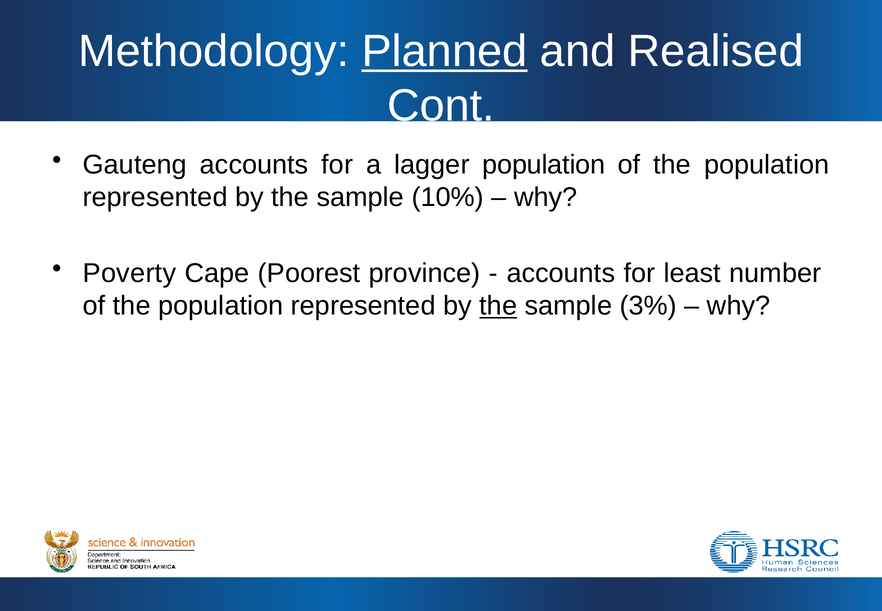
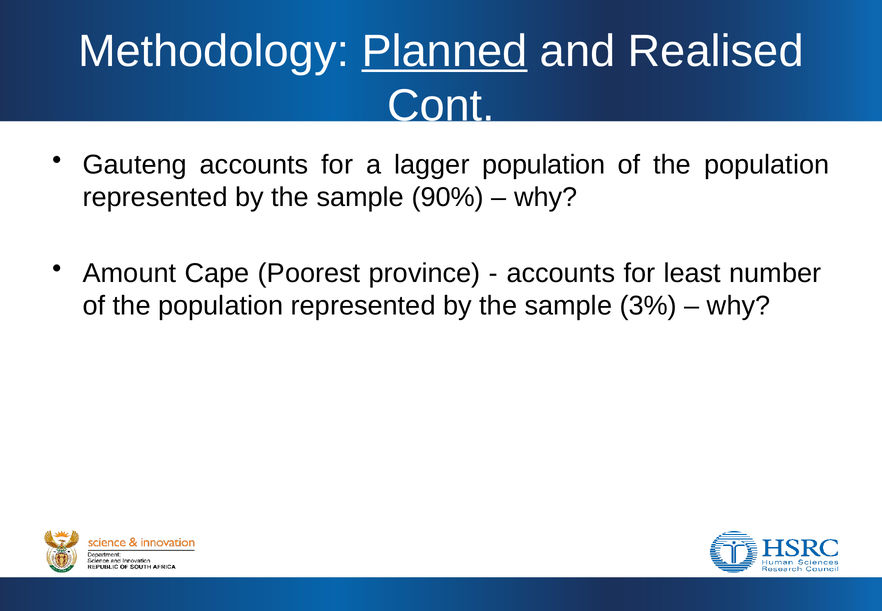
10%: 10% -> 90% (448, 197)
Poverty: Poverty -> Amount (130, 273)
the underline: present -> none (498, 306)
